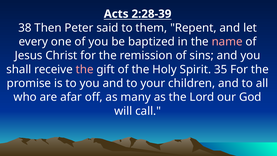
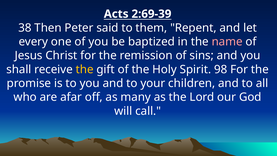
2:28-39: 2:28-39 -> 2:69-39 (151, 14)
the colour: pink -> yellow (85, 69)
35: 35 -> 98 (221, 69)
